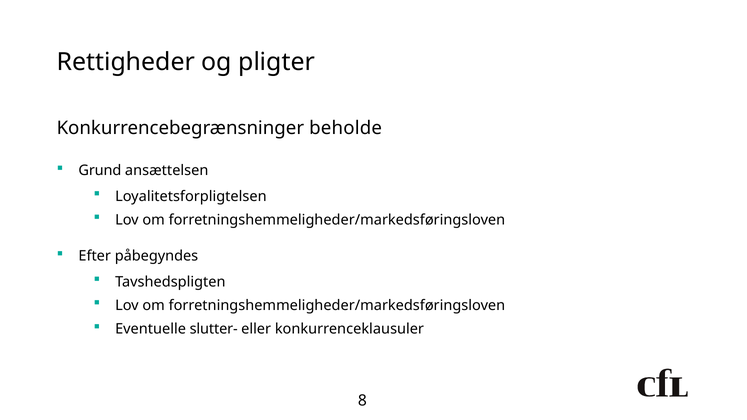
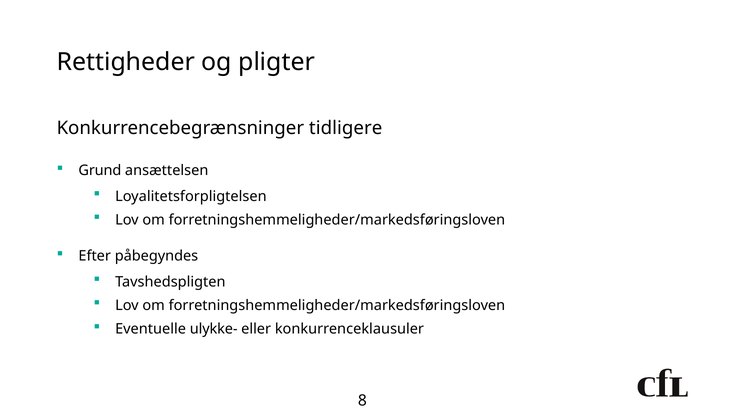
beholde: beholde -> tidligere (346, 128)
slutter-: slutter- -> ulykke- (214, 329)
